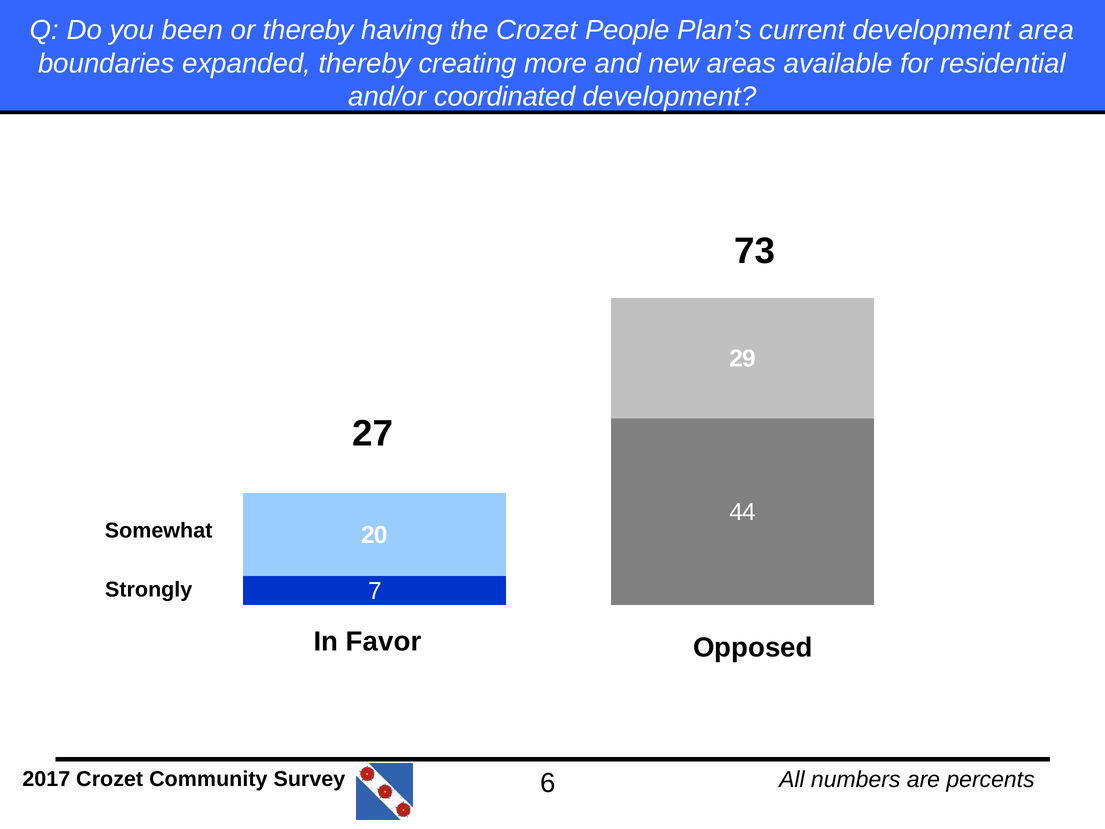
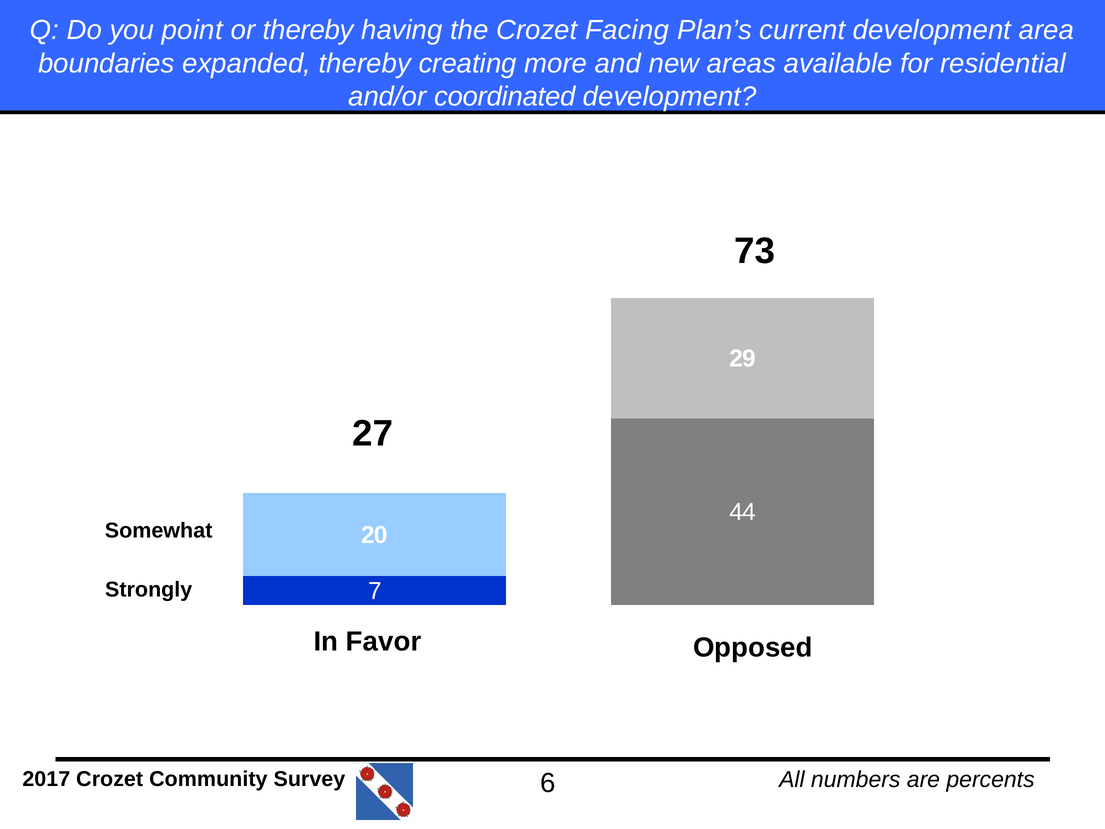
been: been -> point (192, 30)
People: People -> Facing (627, 30)
